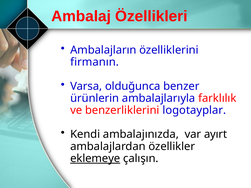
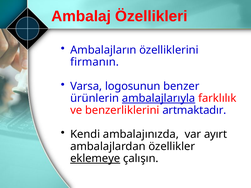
olduğunca: olduğunca -> logosunun (133, 86)
ambalajlarıyla underline: none -> present (159, 98)
logotayplar: logotayplar -> artmaktadır (194, 110)
